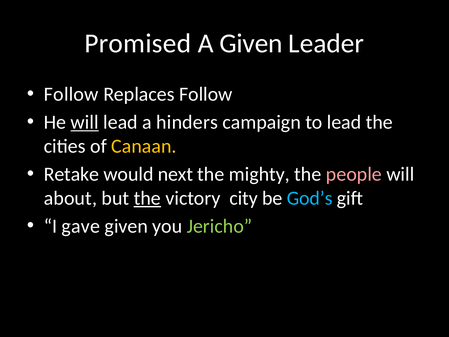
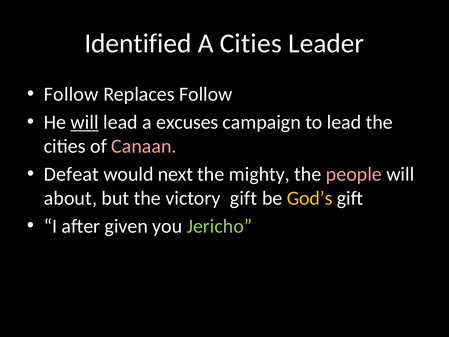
Promised: Promised -> Identified (138, 43)
A Given: Given -> Cities (251, 43)
hinders: hinders -> excuses (187, 122)
Canaan colour: yellow -> pink (144, 146)
Retake: Retake -> Defeat (71, 174)
the underline: present -> none (147, 198)
victory city: city -> gift (243, 198)
God’s colour: light blue -> yellow (310, 198)
gave: gave -> after (81, 226)
